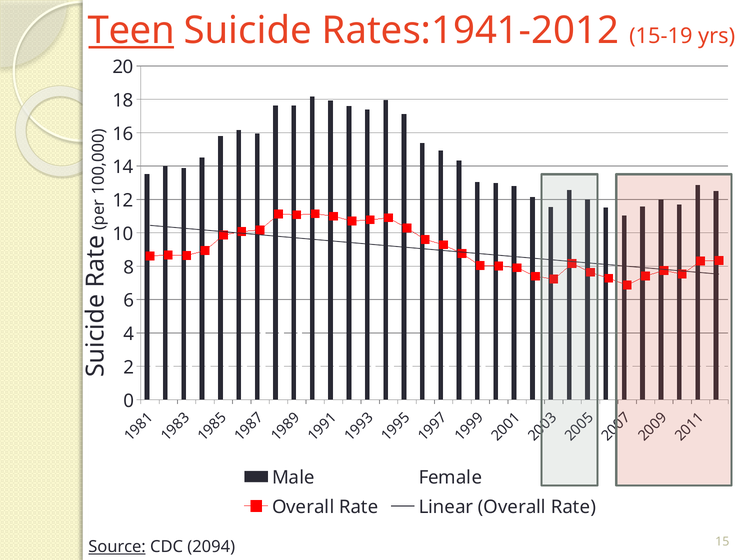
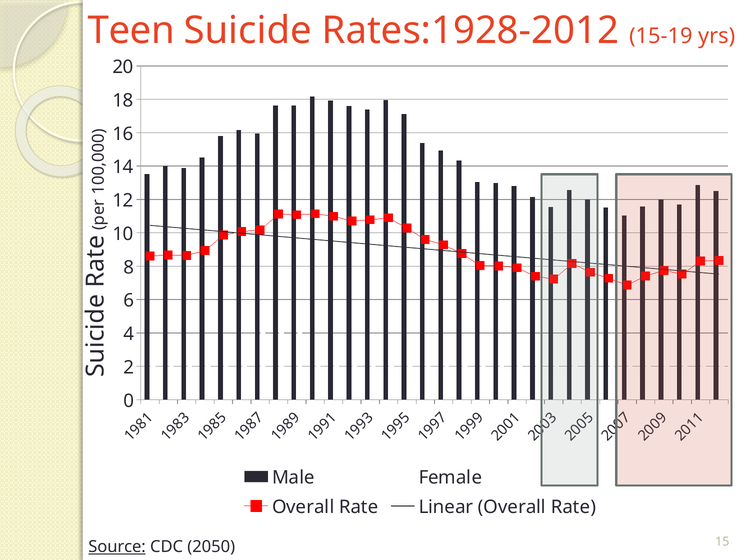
Teen underline: present -> none (131, 31)
Rates:1941-2012: Rates:1941-2012 -> Rates:1928-2012 (470, 31)
2094: 2094 -> 2050 (211, 547)
